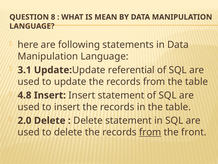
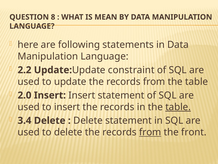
3.1: 3.1 -> 2.2 (24, 70)
referential: referential -> constraint (131, 70)
4.8: 4.8 -> 2.0 (24, 95)
table underline: none -> present (178, 107)
2.0: 2.0 -> 3.4 (24, 120)
